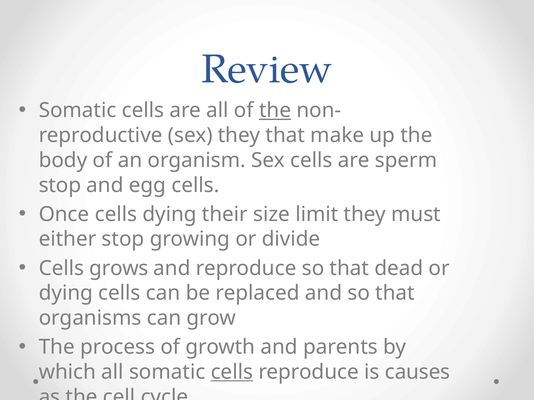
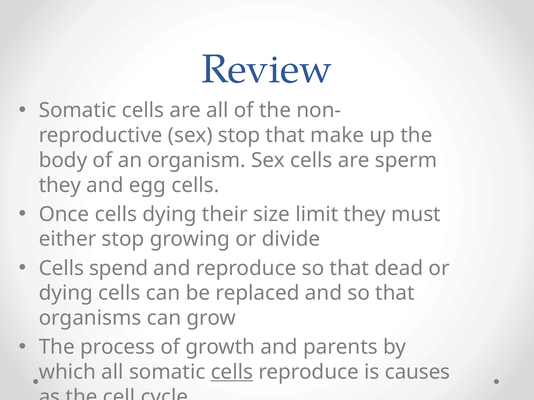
the underline: present -> none (275, 111)
sex they: they -> stop (239, 136)
stop: stop -> they (60, 185)
grows: grows -> spend (119, 269)
